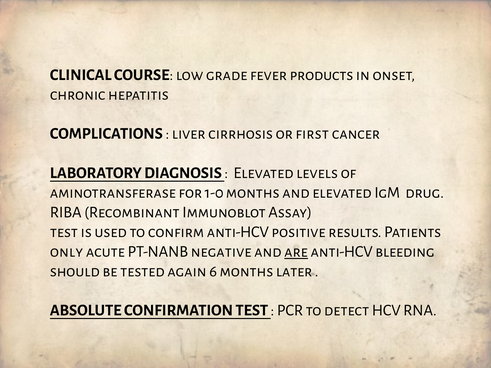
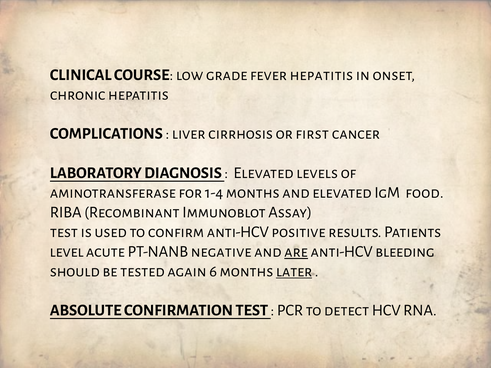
fever products: products -> hepatitis (321, 75)
1-0: 1-0 -> 1-4 (214, 193)
drug: drug -> food (425, 193)
only: only -> level (67, 252)
later underline: none -> present (294, 271)
